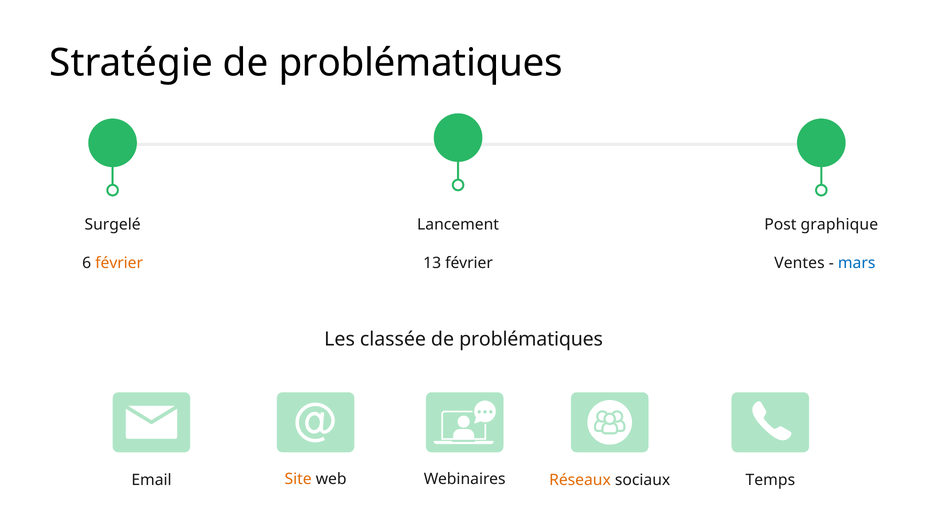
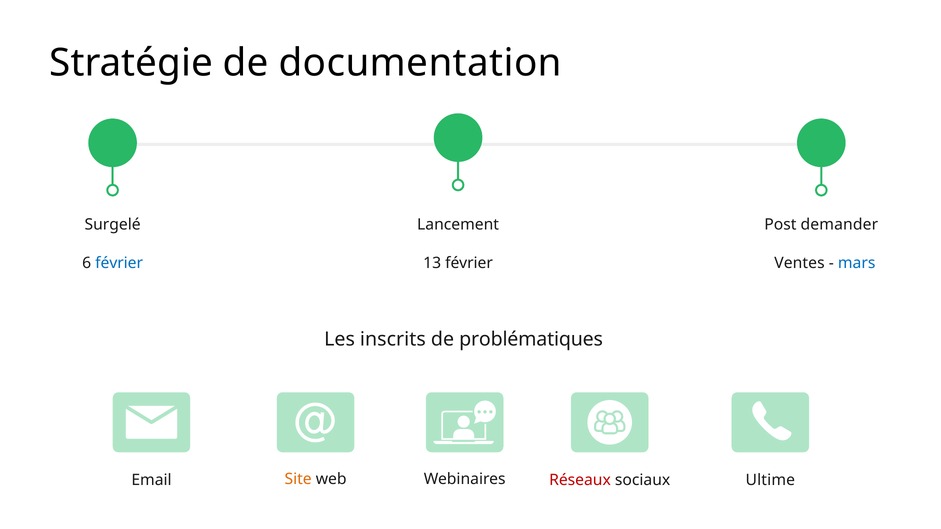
Stratégie de problématiques: problématiques -> documentation (420, 63)
graphique: graphique -> demander (839, 224)
février colour: orange -> blue (119, 263)
classée: classée -> inscrits (393, 339)
Réseaux colour: orange -> red (580, 481)
Temps: Temps -> Ultime (770, 481)
